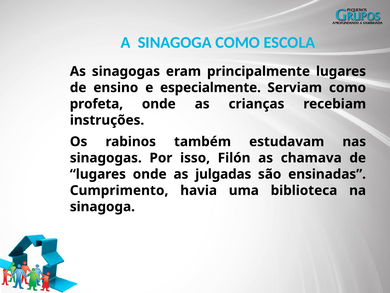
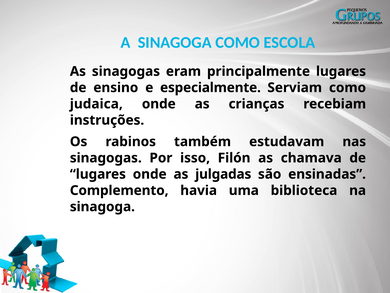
profeta: profeta -> judaica (96, 104)
Cumprimento: Cumprimento -> Complemento (119, 190)
